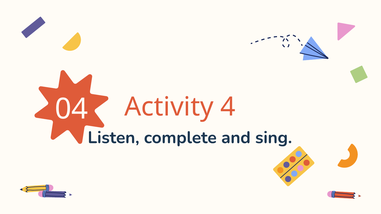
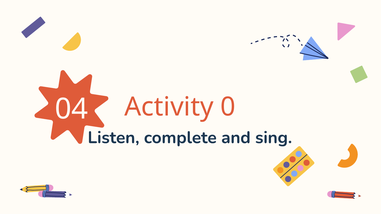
4: 4 -> 0 (228, 107)
